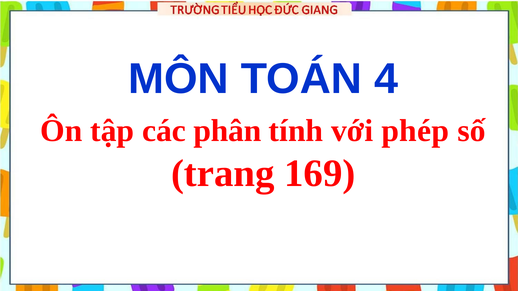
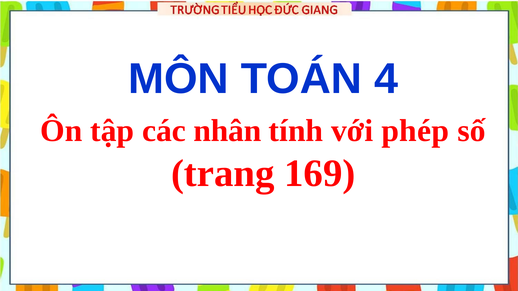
phân: phân -> nhân (227, 131)
